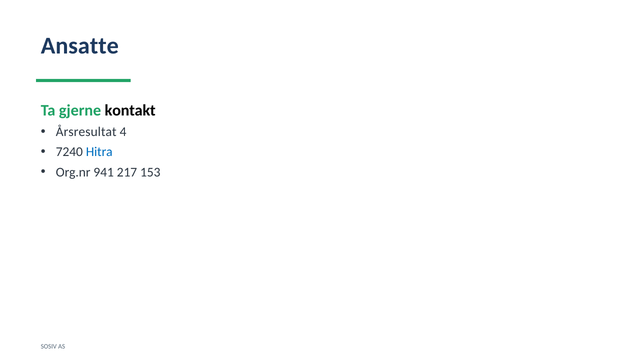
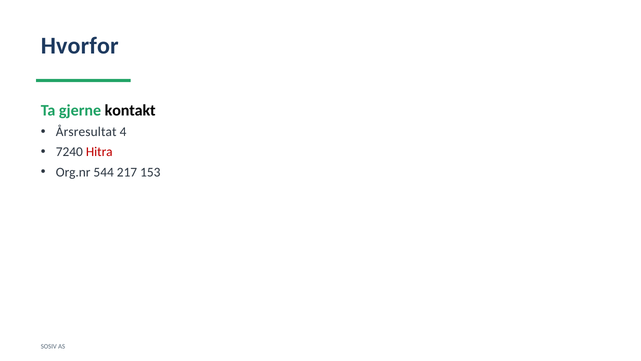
Ansatte: Ansatte -> Hvorfor (80, 46)
Hitra colour: blue -> red (99, 152)
941: 941 -> 544 (104, 172)
